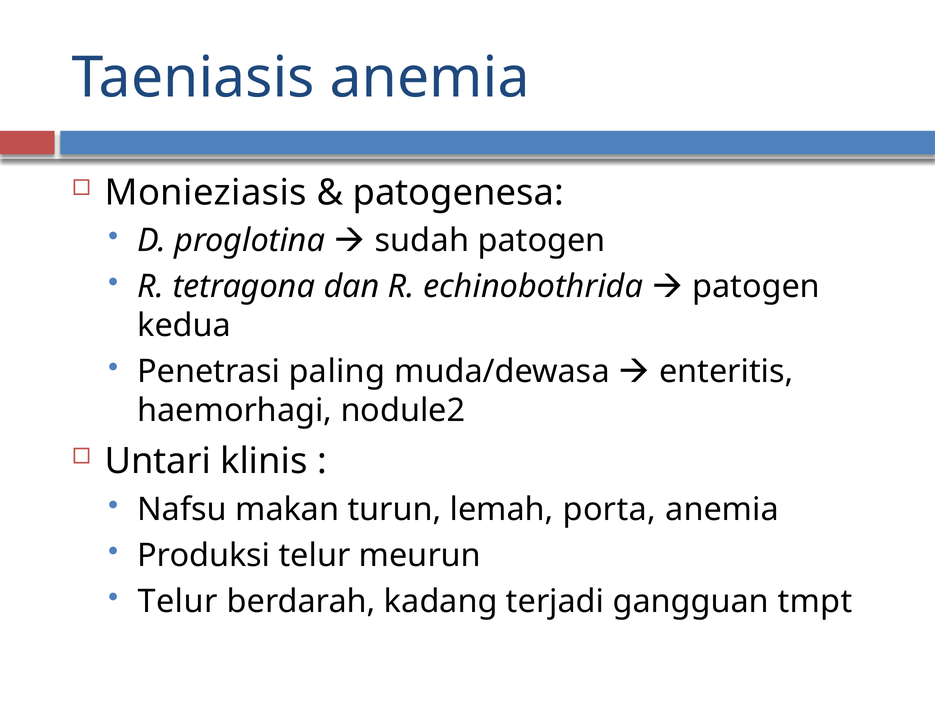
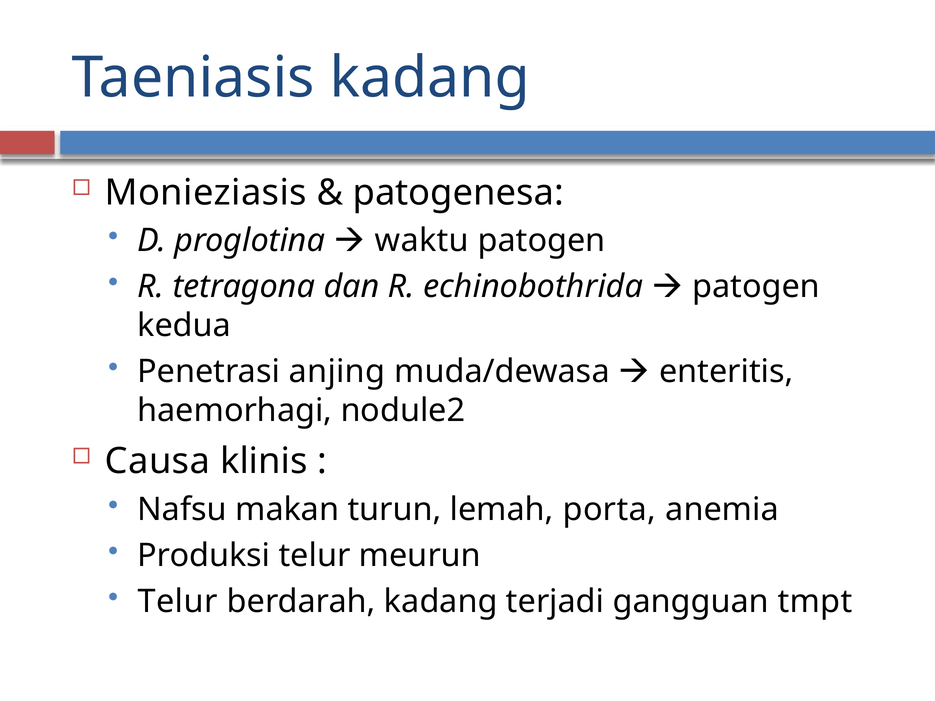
Taeniasis anemia: anemia -> kadang (430, 78)
sudah: sudah -> waktu (422, 241)
paling: paling -> anjing (337, 372)
Untari: Untari -> Causa (158, 461)
